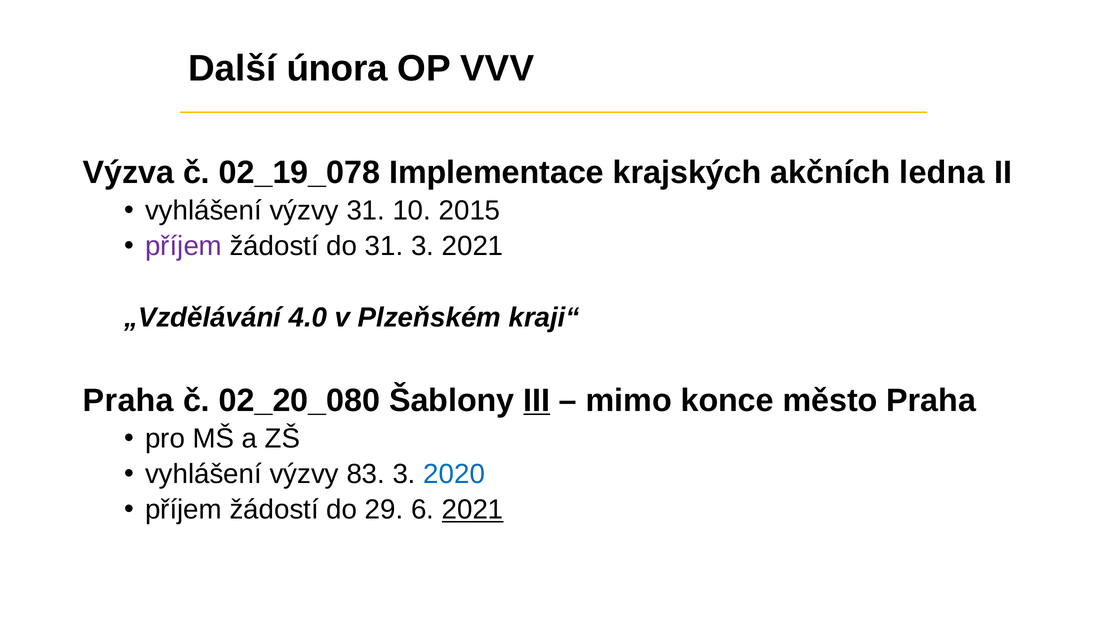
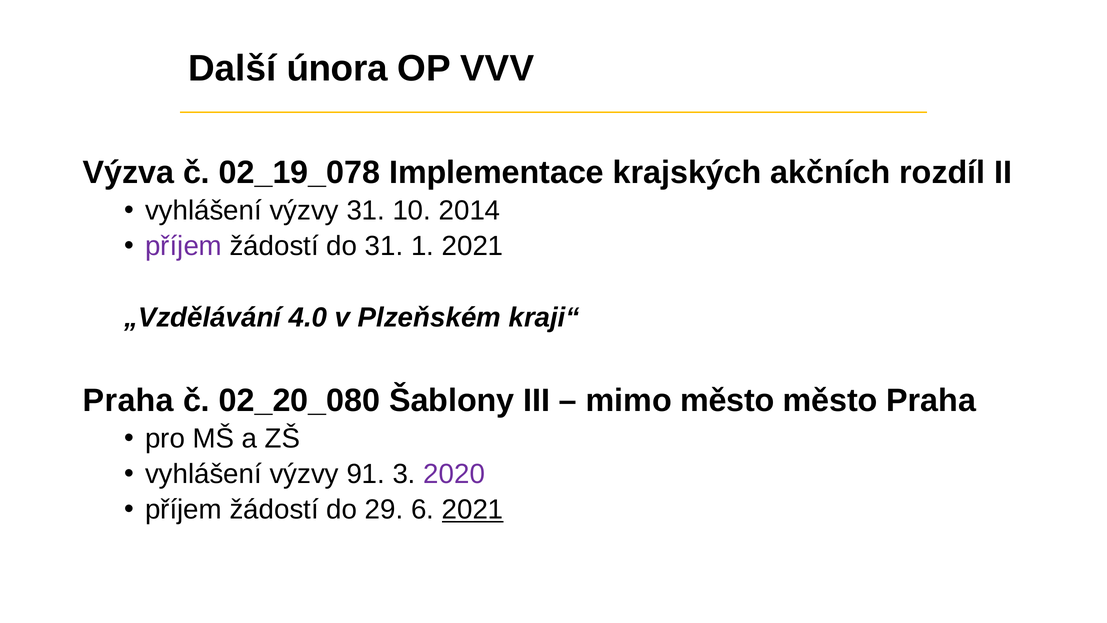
ledna: ledna -> rozdíl (942, 172)
2015: 2015 -> 2014 (470, 211)
31 3: 3 -> 1 (423, 246)
III underline: present -> none (537, 400)
mimo konce: konce -> město (727, 400)
83: 83 -> 91 (366, 474)
2020 colour: blue -> purple (454, 474)
